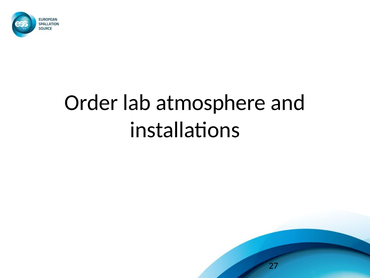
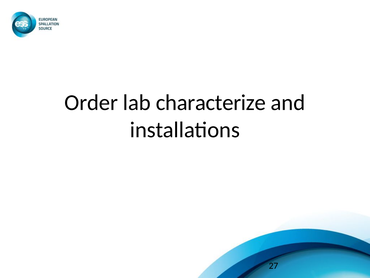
atmosphere: atmosphere -> characterize (211, 102)
